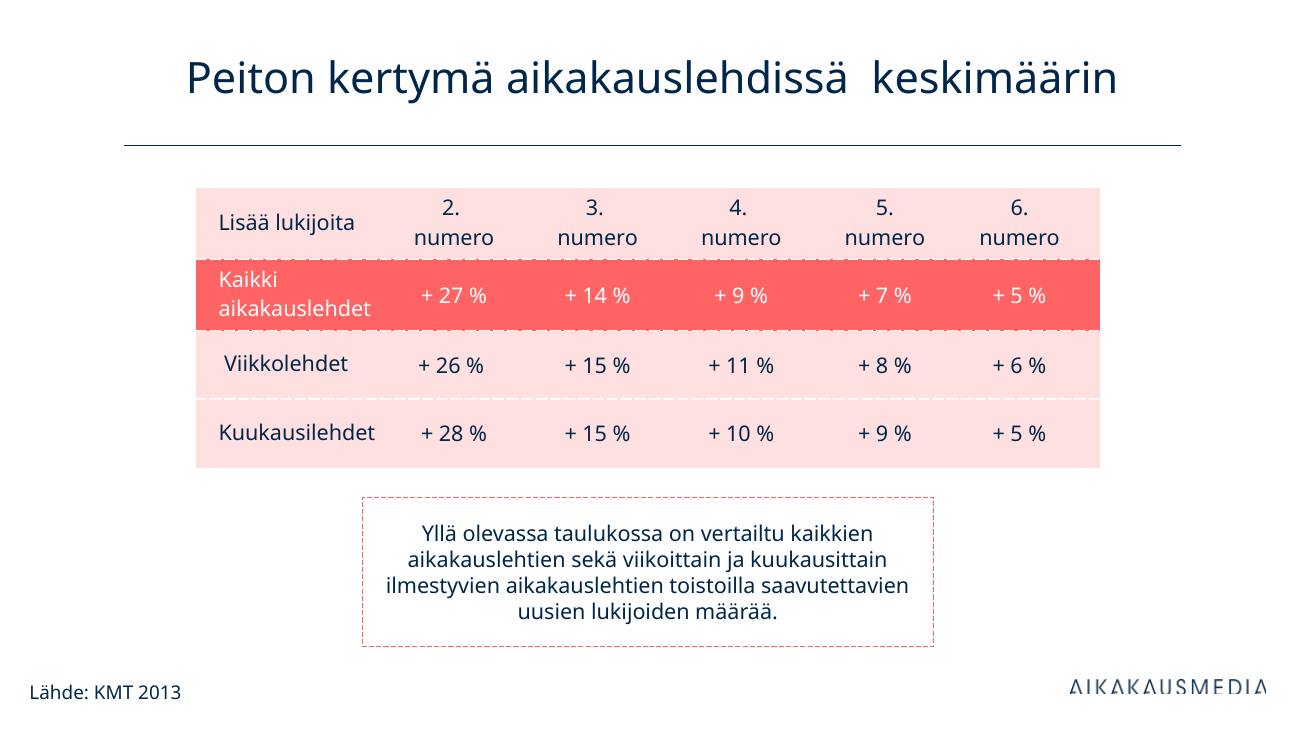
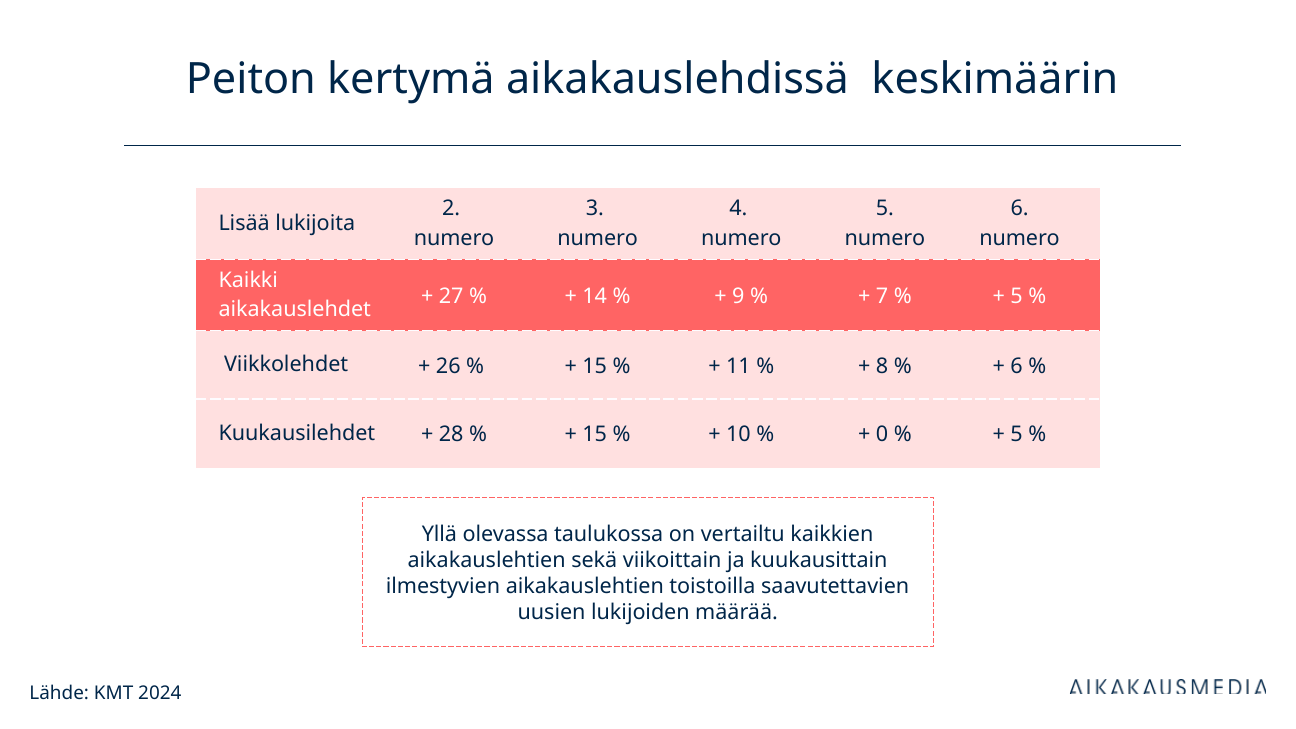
9: 9 -> 0 (882, 434)
2013: 2013 -> 2024 (160, 693)
